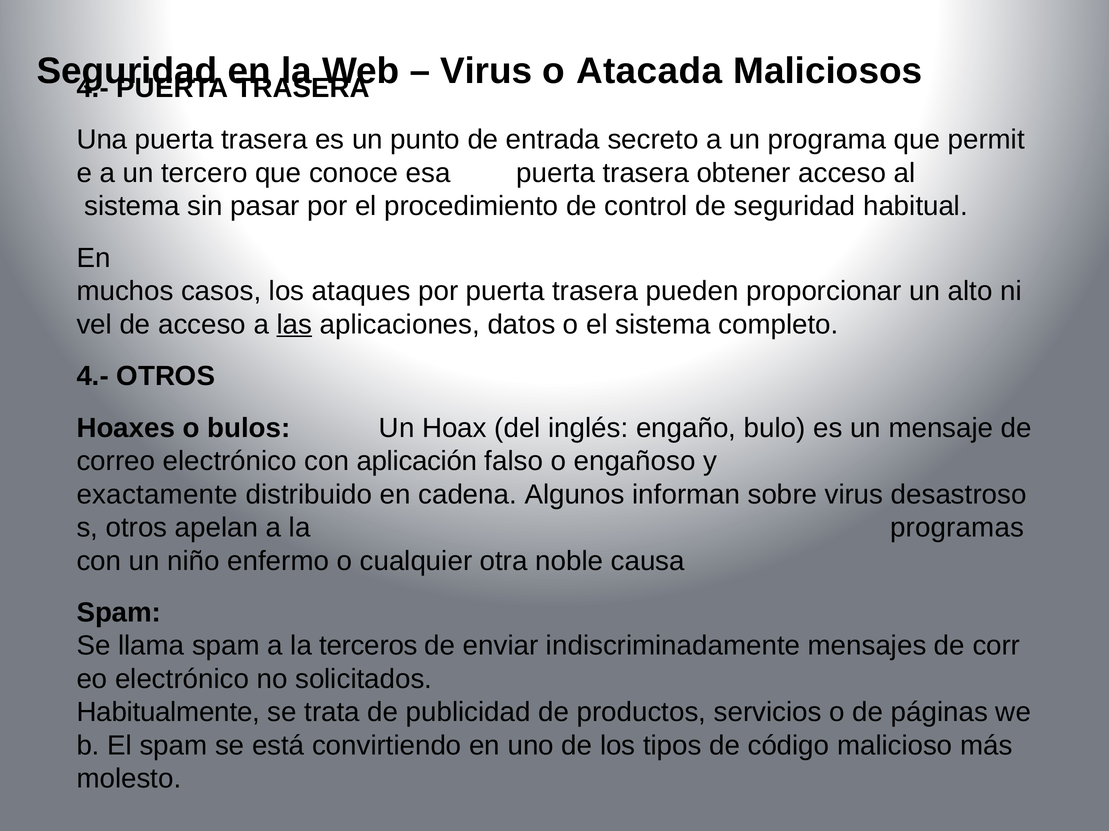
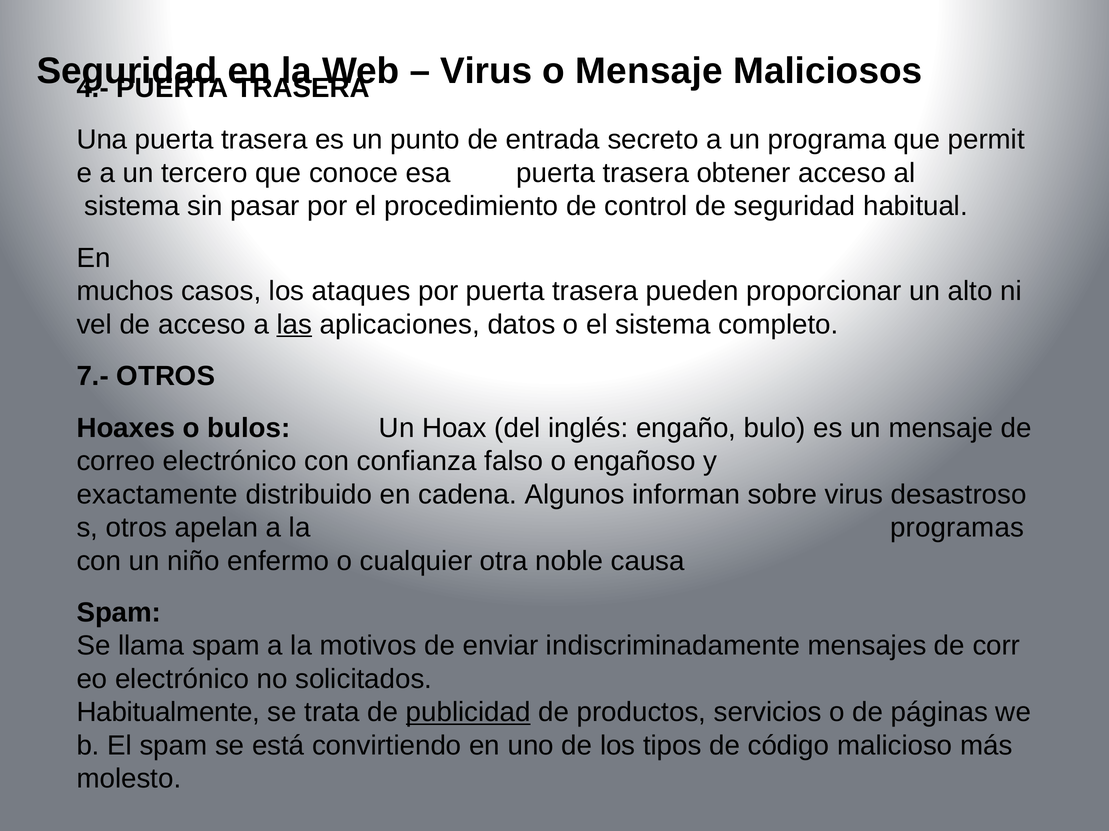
o Atacada: Atacada -> Mensaje (649, 71)
4.-: 4.- -> 7.- (93, 377)
aplicación: aplicación -> confianza (417, 462)
terceros: terceros -> motivos (368, 646)
publicidad underline: none -> present (468, 713)
